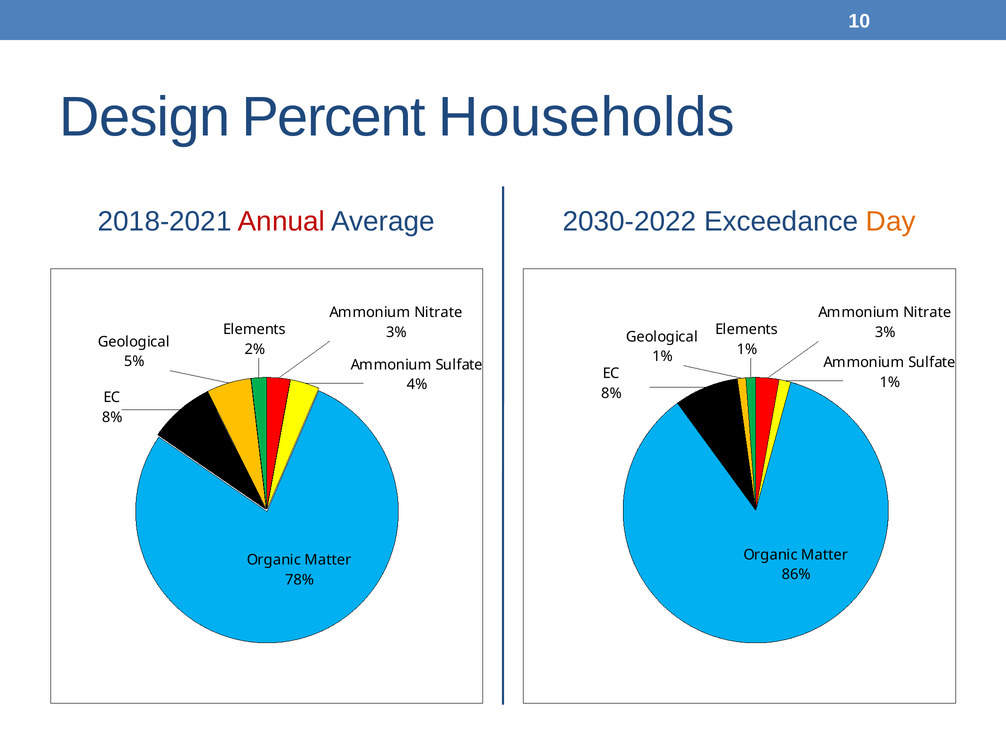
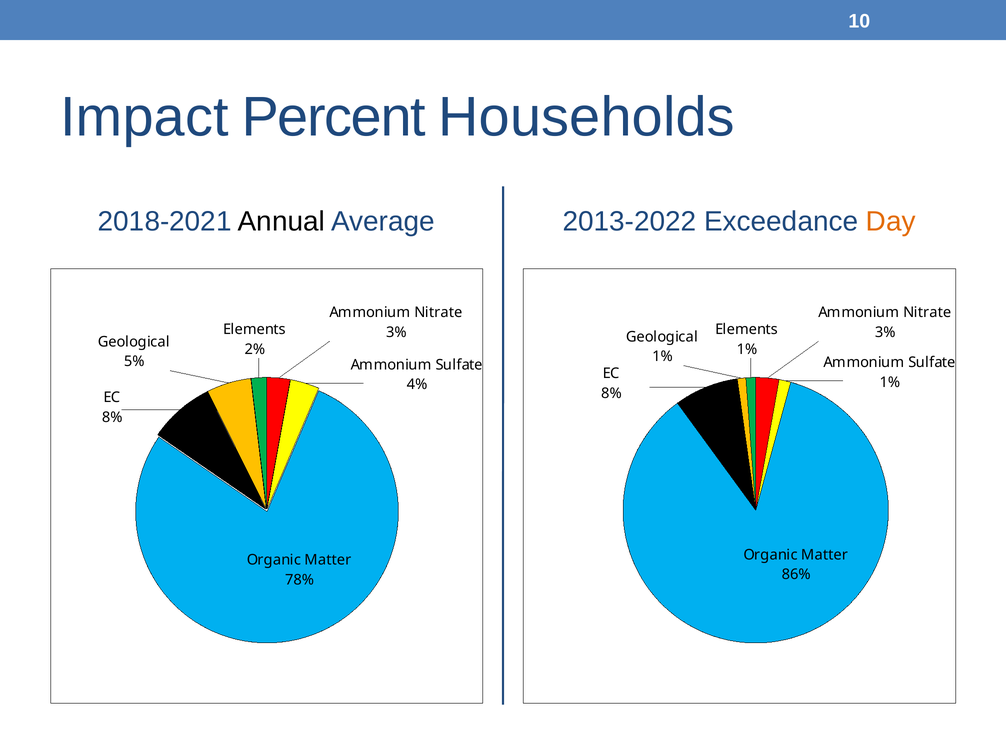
Design: Design -> Impact (145, 117)
Annual colour: red -> black (281, 222)
2030-2022: 2030-2022 -> 2013-2022 (630, 222)
